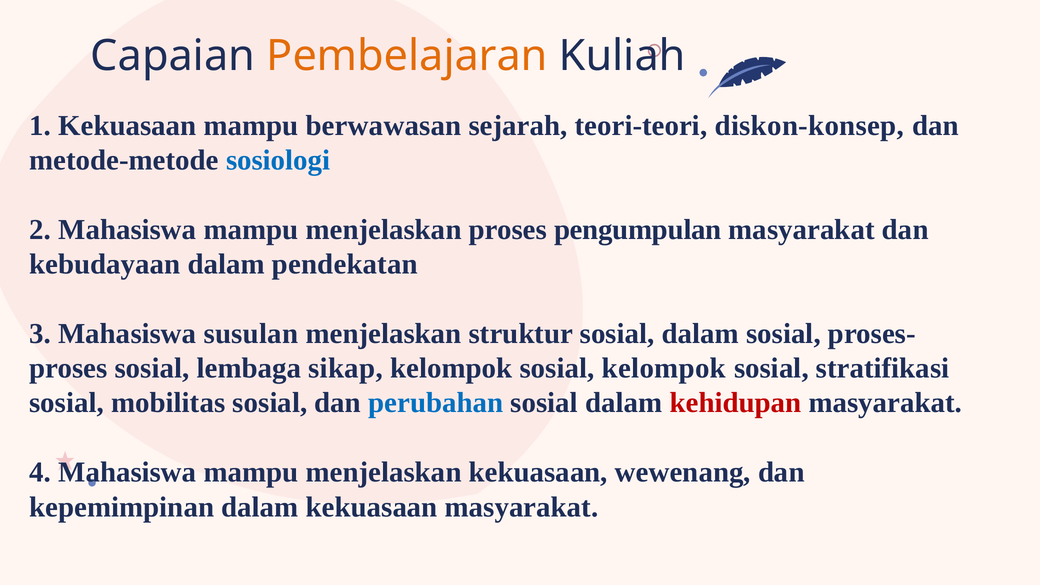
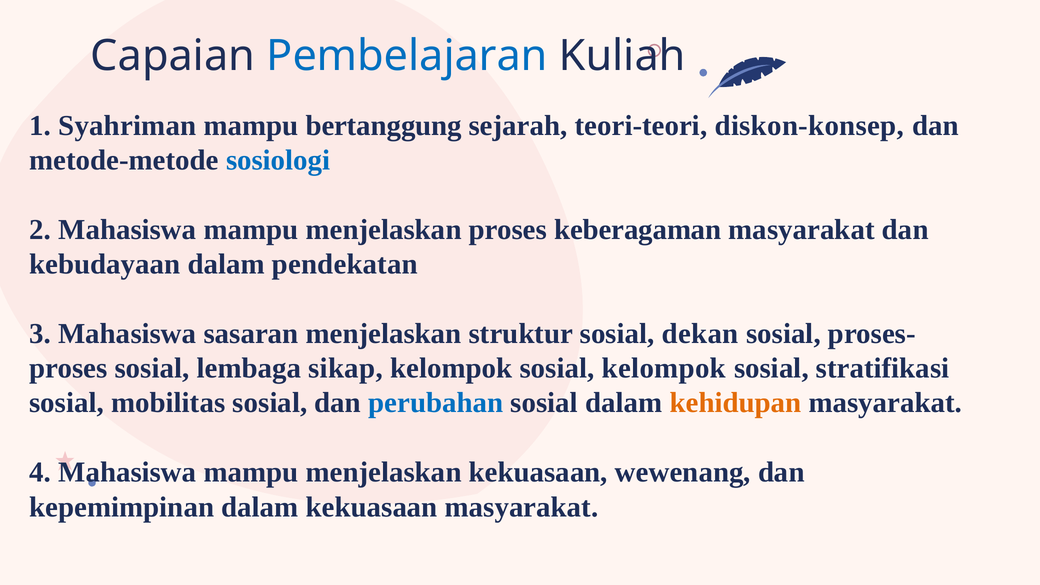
Pembelajaran colour: orange -> blue (407, 56)
1 Kekuasaan: Kekuasaan -> Syahriman (127, 125)
berwawasan: berwawasan -> bertanggung (384, 125)
pengumpulan: pengumpulan -> keberagaman (638, 230)
susulan: susulan -> sasaran (251, 334)
struktur sosial dalam: dalam -> dekan (700, 334)
kehidupan colour: red -> orange (735, 403)
